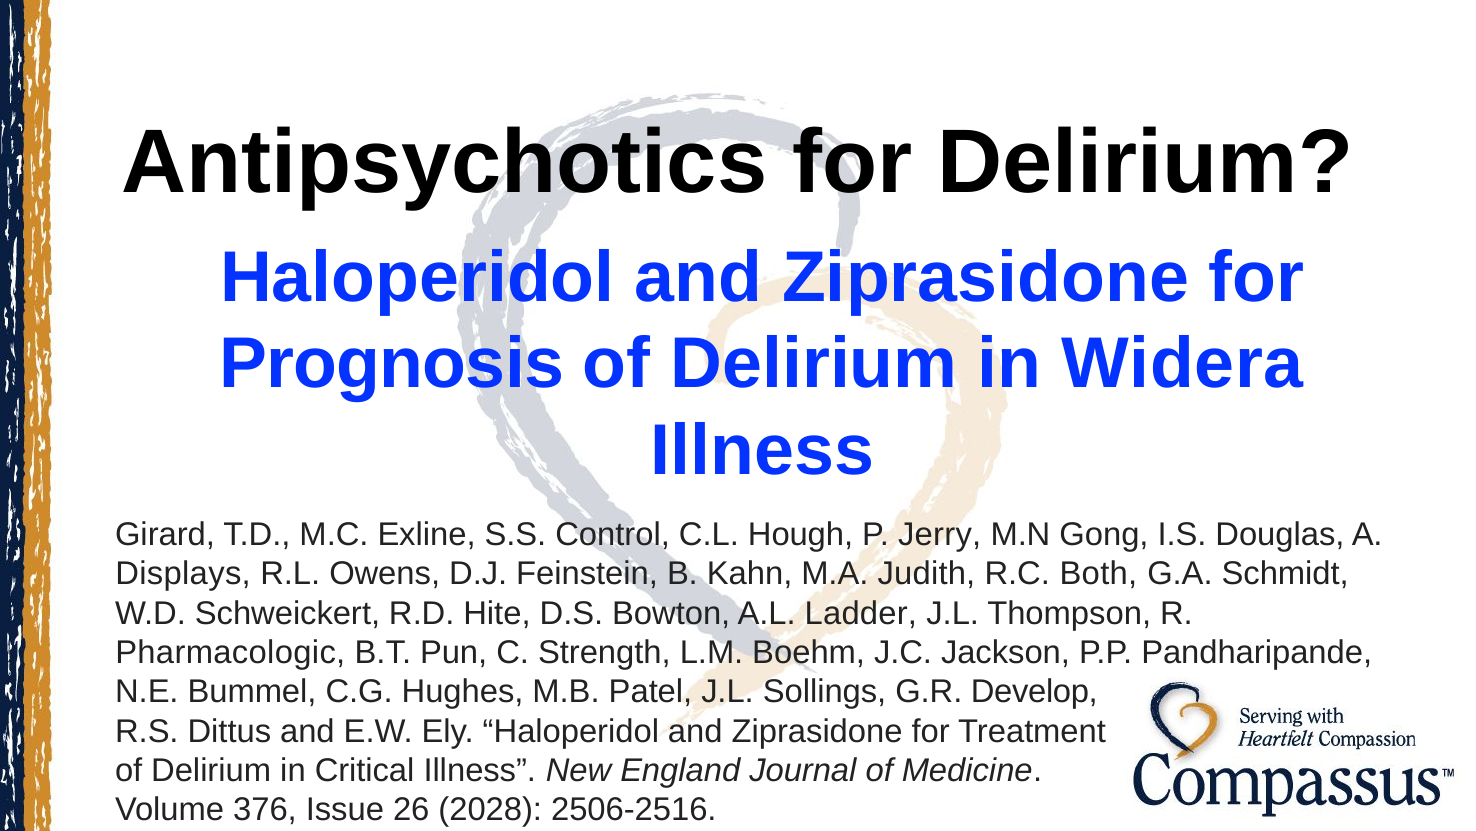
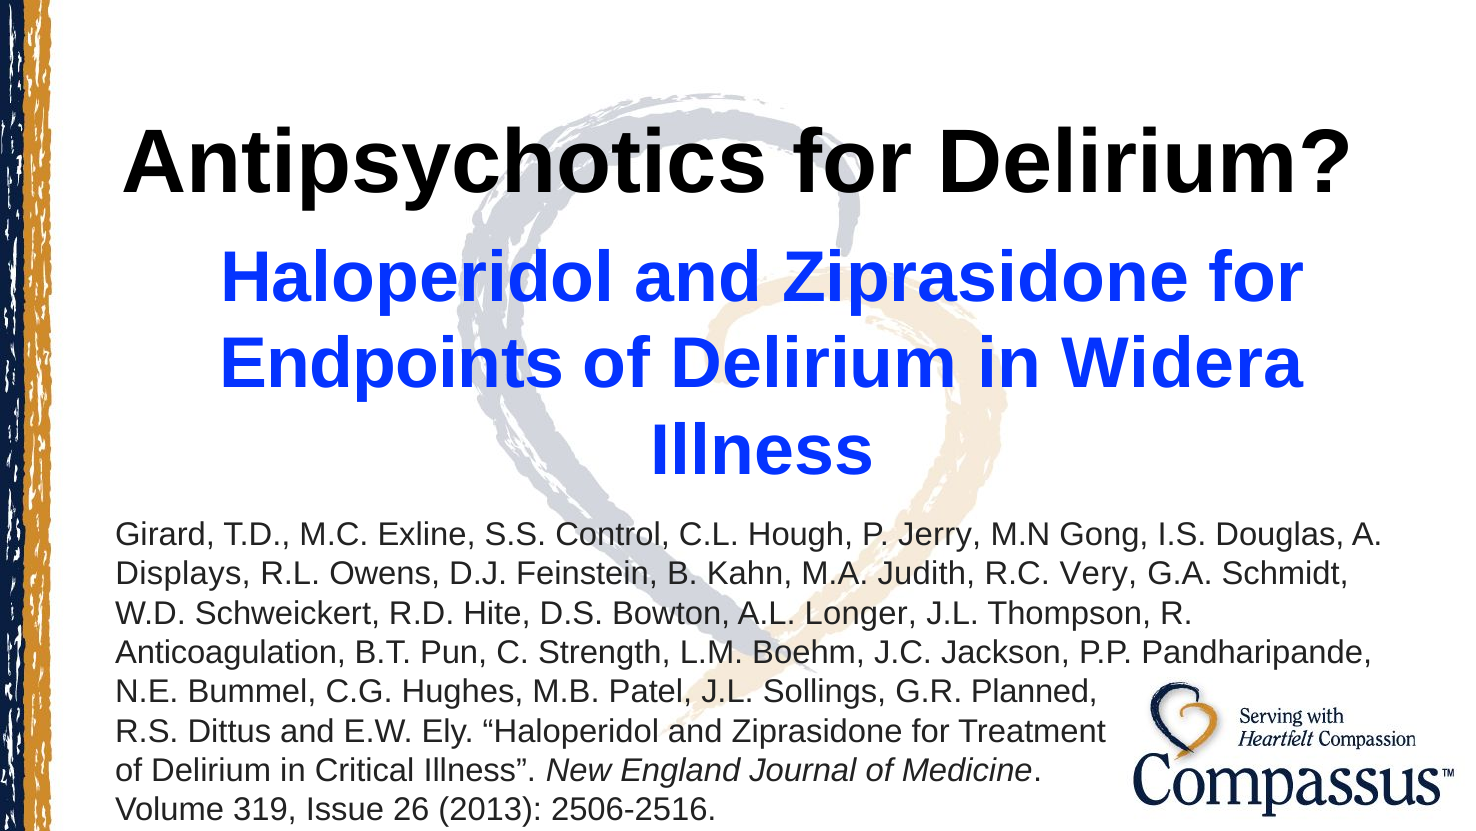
Prognosis: Prognosis -> Endpoints (392, 364)
Both: Both -> Very (1098, 573)
Ladder: Ladder -> Longer (861, 613)
Pharmacologic: Pharmacologic -> Anticoagulation (231, 652)
Develop: Develop -> Planned (1034, 691)
376: 376 -> 319 (265, 809)
2028: 2028 -> 2013 (490, 809)
